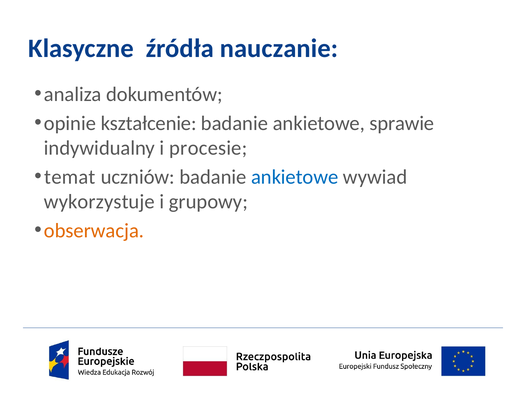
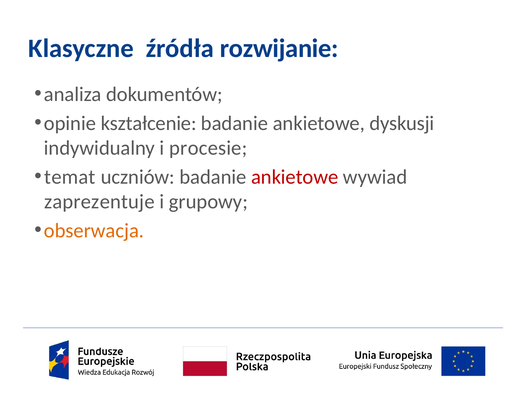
nauczanie: nauczanie -> rozwijanie (279, 48)
sprawie: sprawie -> dyskusji (402, 123)
ankietowe colour: blue -> red (295, 177)
wykorzystuje: wykorzystuje -> zaprezentuje (99, 201)
